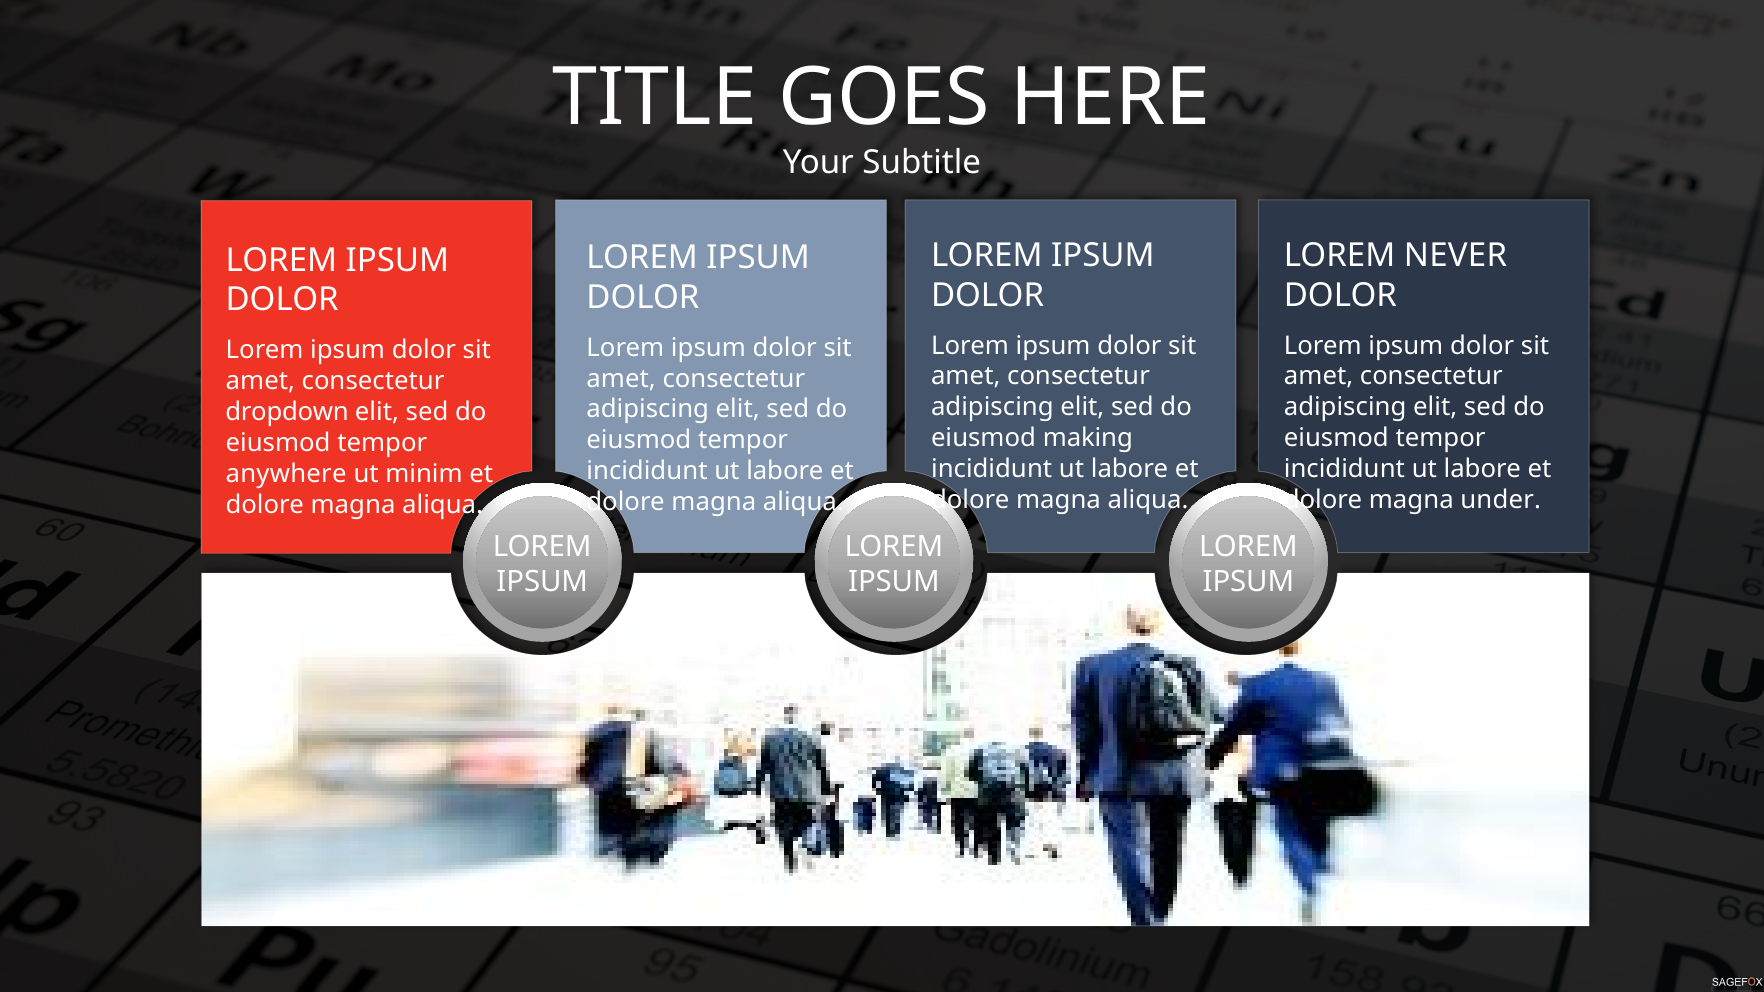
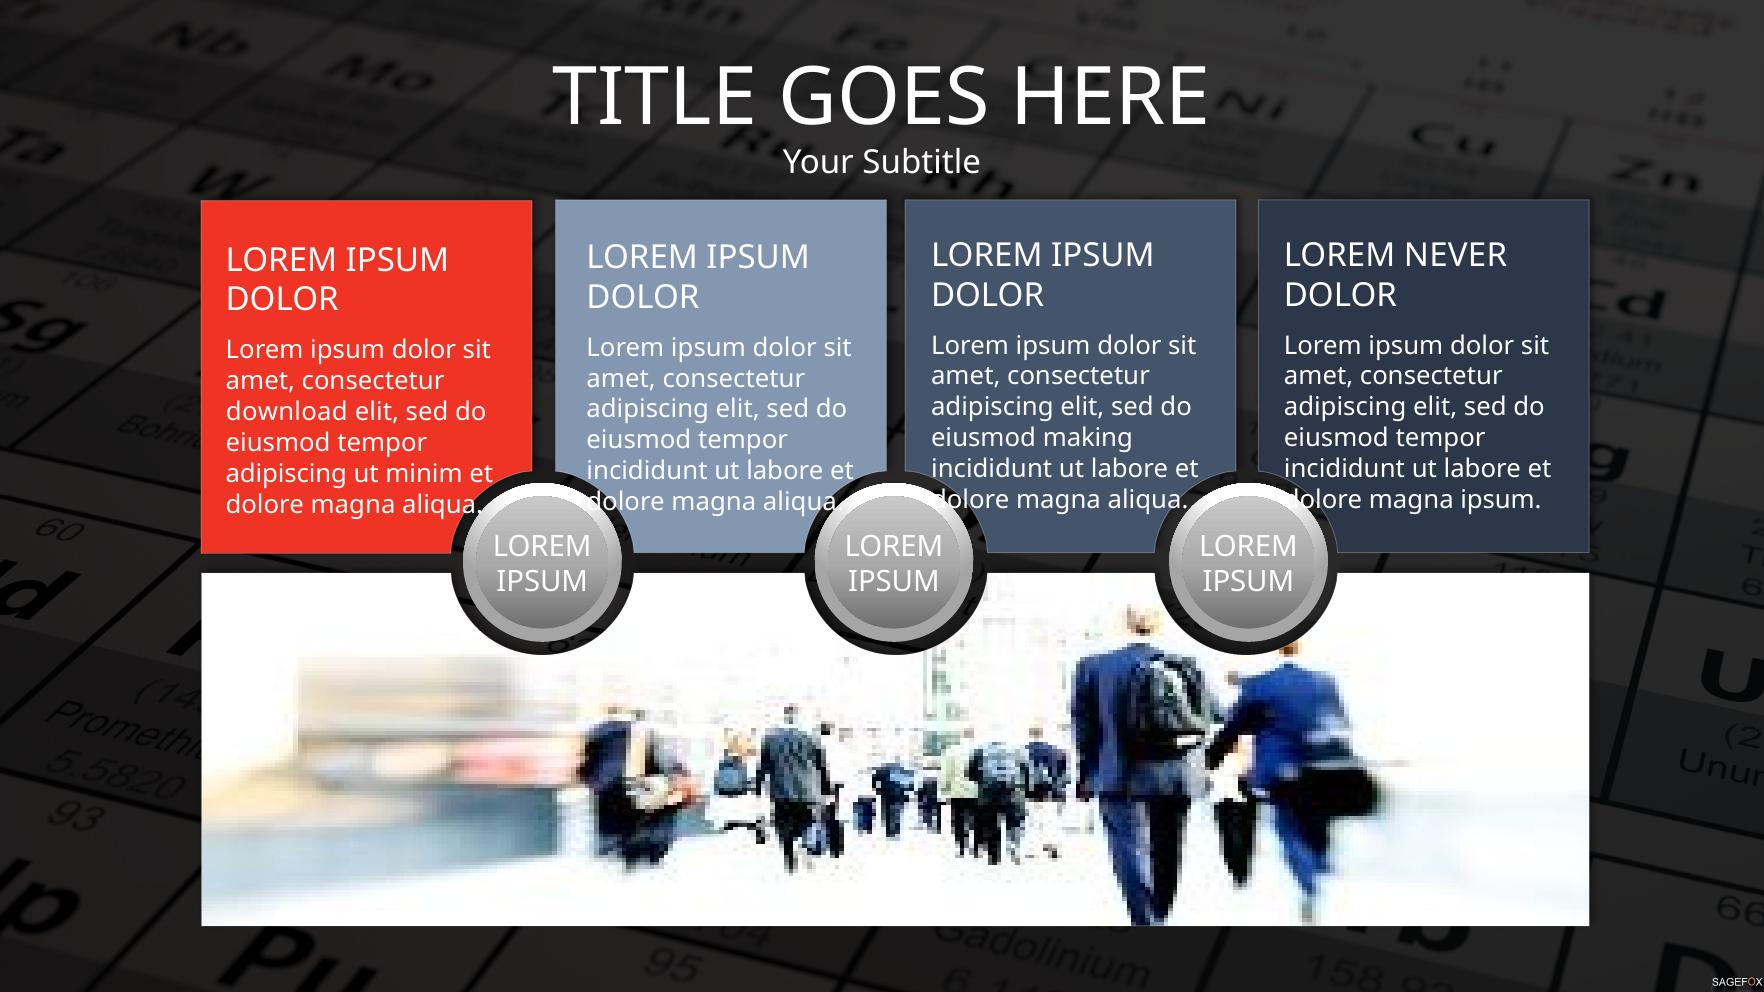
dropdown: dropdown -> download (287, 412)
anywhere: anywhere -> adipiscing (286, 474)
magna under: under -> ipsum (1501, 500)
